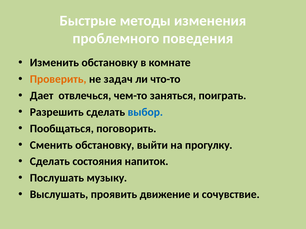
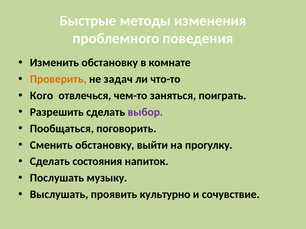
Дает: Дает -> Кого (42, 96)
выбор colour: blue -> purple (145, 112)
движение: движение -> культурно (165, 195)
